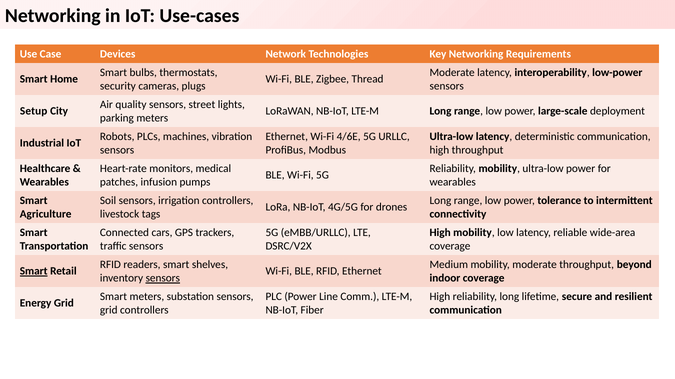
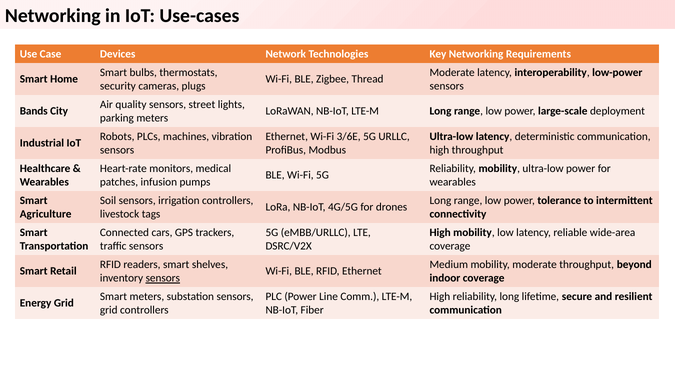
Setup: Setup -> Bands (34, 111)
4/6E: 4/6E -> 3/6E (349, 137)
Smart underline: present -> none (34, 272)
